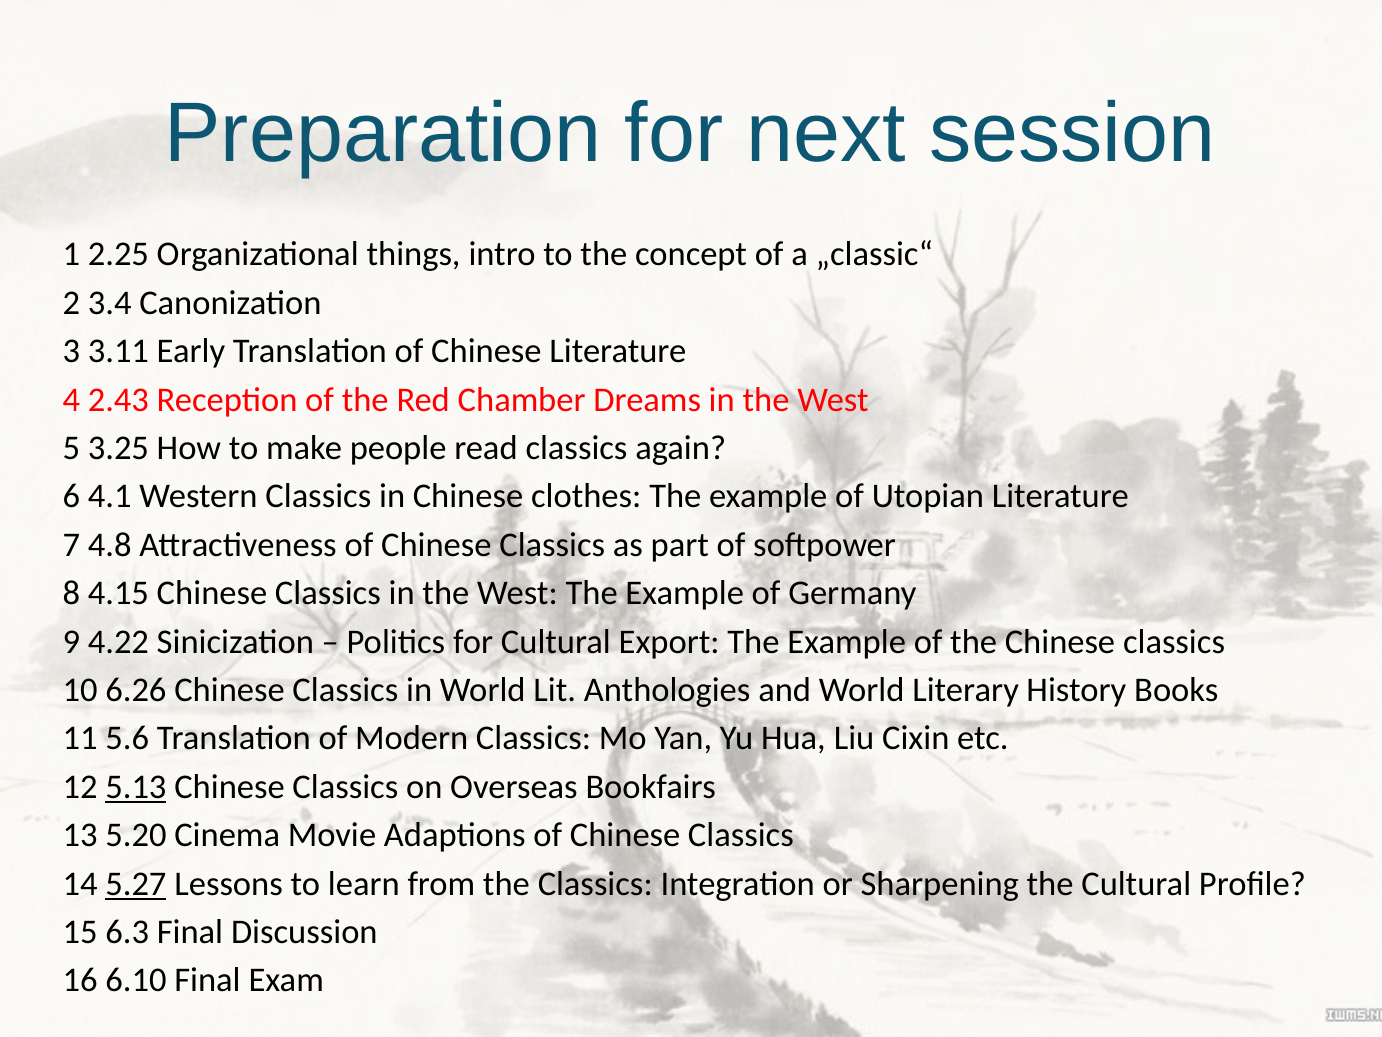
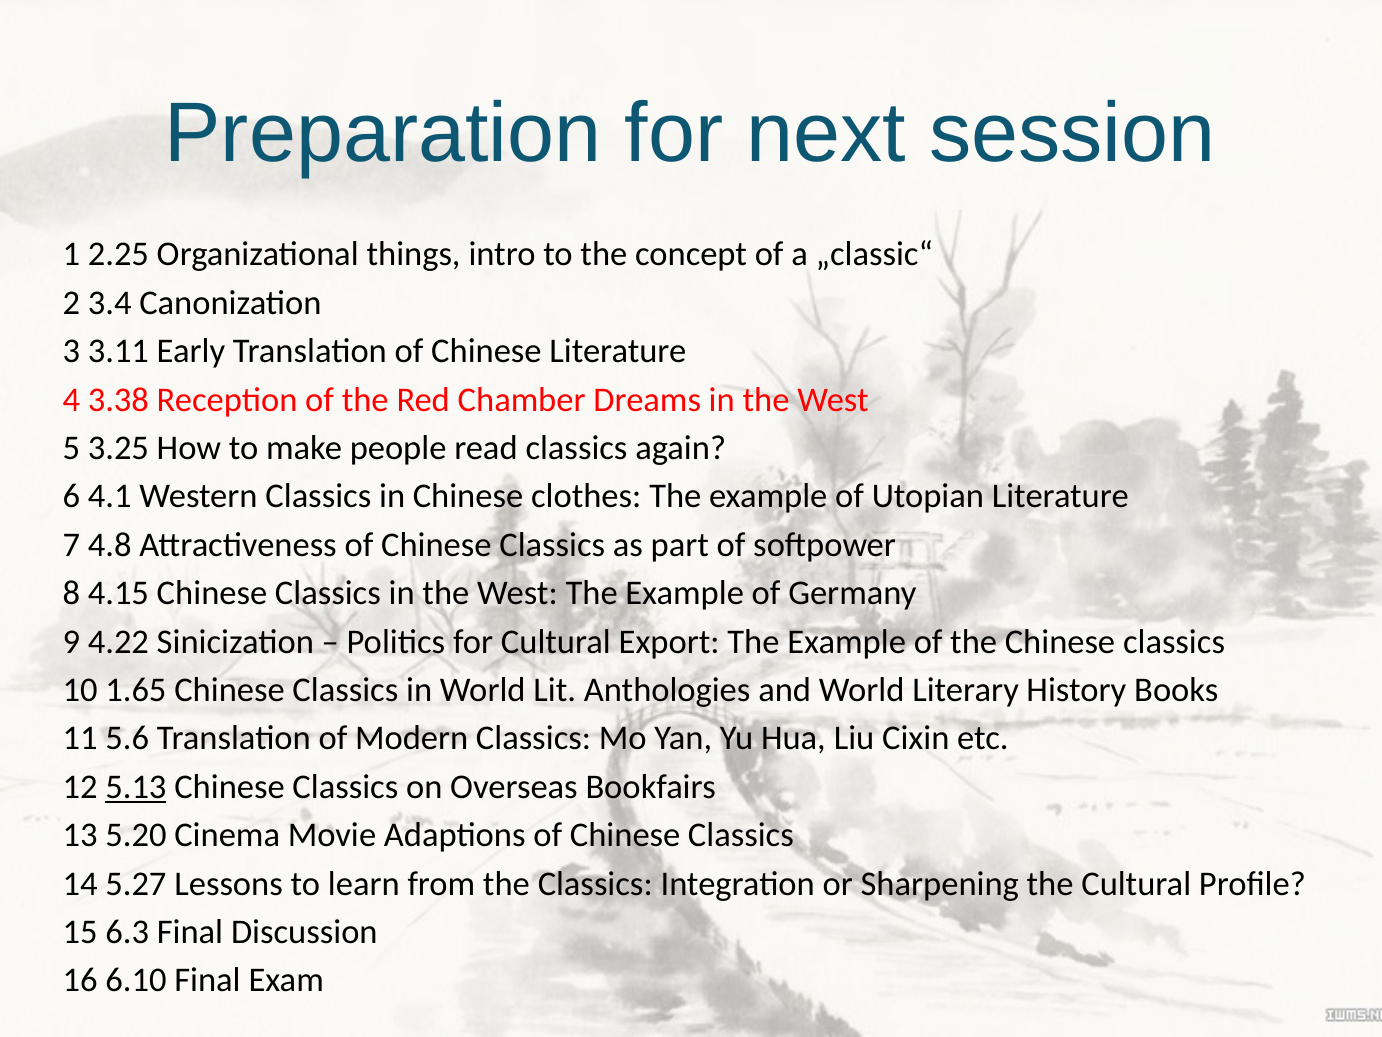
2.43: 2.43 -> 3.38 (118, 400)
6.26: 6.26 -> 1.65 (136, 690)
5.27 underline: present -> none (136, 883)
